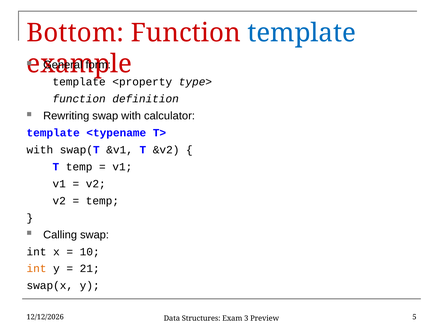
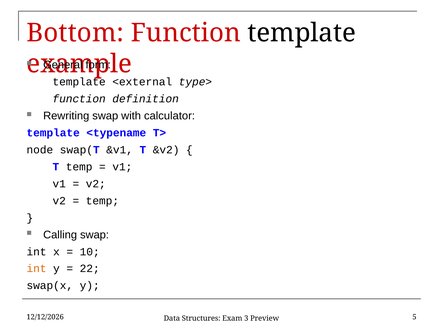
template colour: blue -> black (302, 33)
<property: <property -> <external (142, 82)
with: with -> node (40, 150)
21: 21 -> 22 (90, 269)
